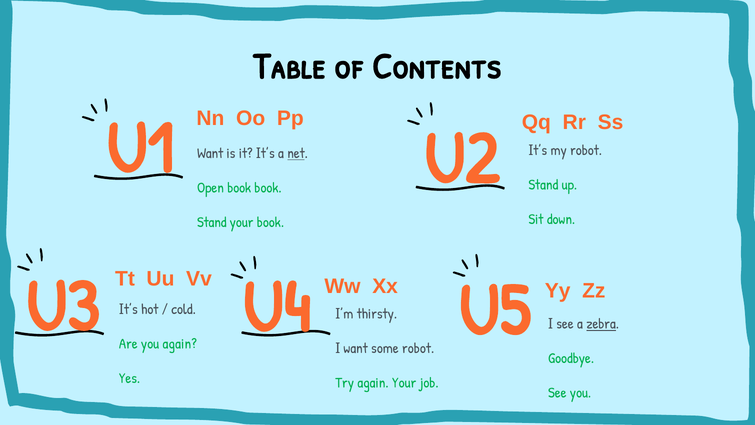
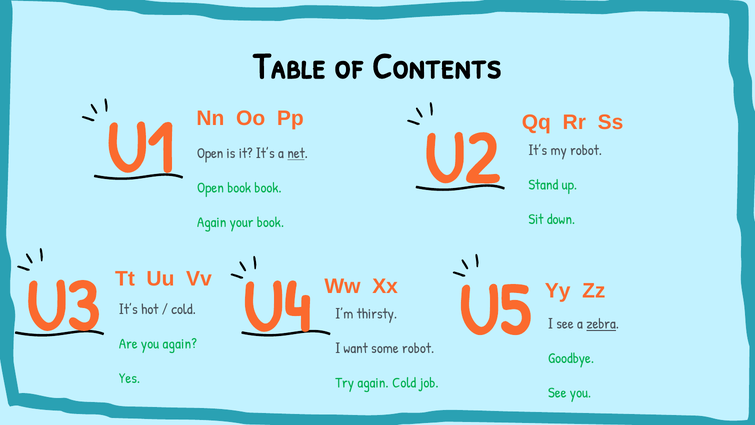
Want: Want -> Open (210, 153)
Stand: Stand -> Again (212, 222)
again Your: Your -> Cold (404, 382)
